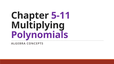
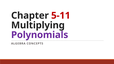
5-11 colour: purple -> red (61, 16)
